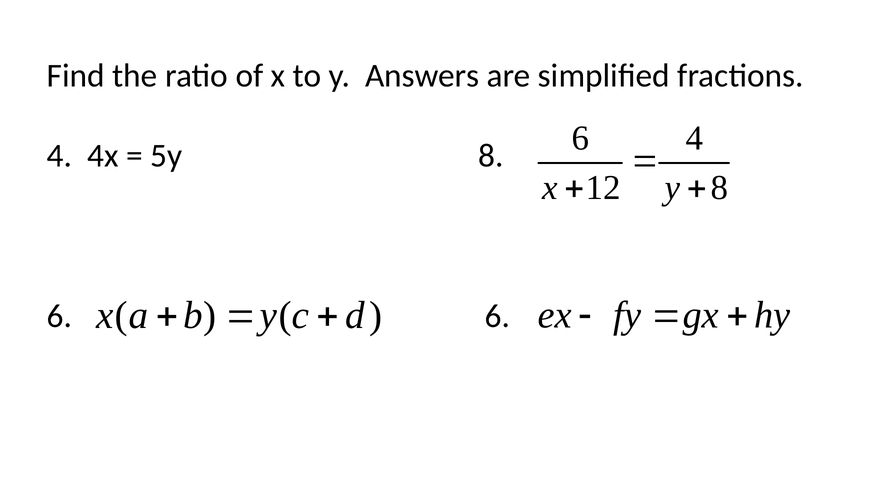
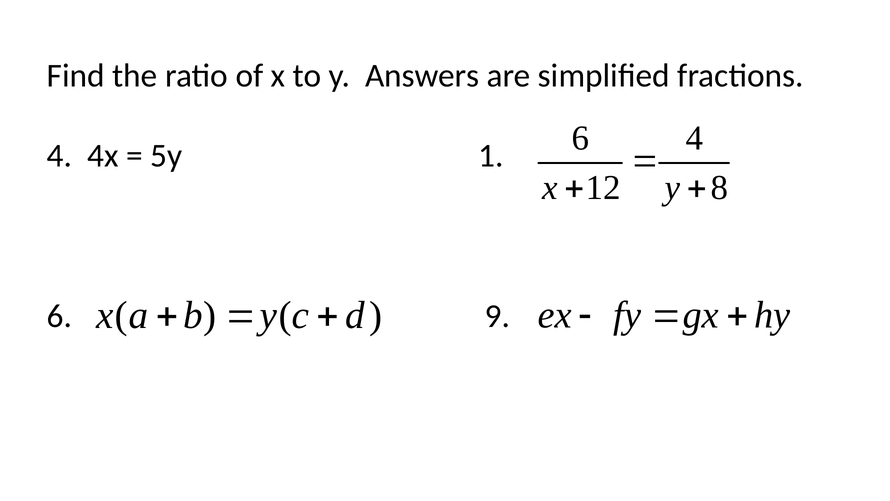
5y 8: 8 -> 1 (491, 156)
6: 6 -> 9 (498, 316)
